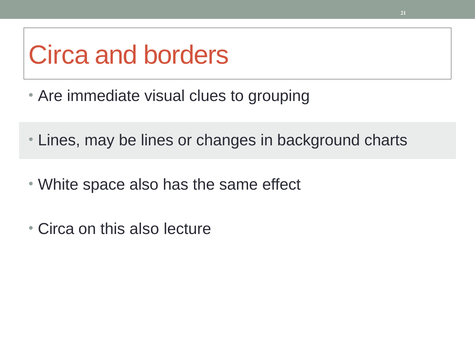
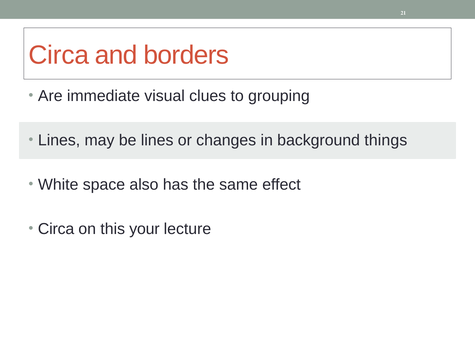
charts: charts -> things (386, 140)
this also: also -> your (144, 229)
